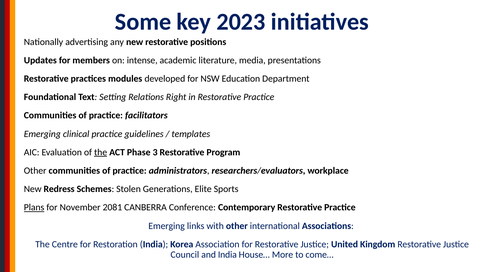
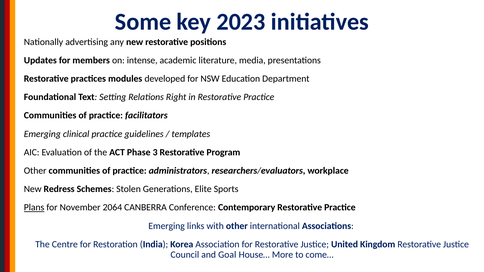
the underline: present -> none (101, 152)
2081: 2081 -> 2064 (112, 208)
and India: India -> Goal (227, 255)
